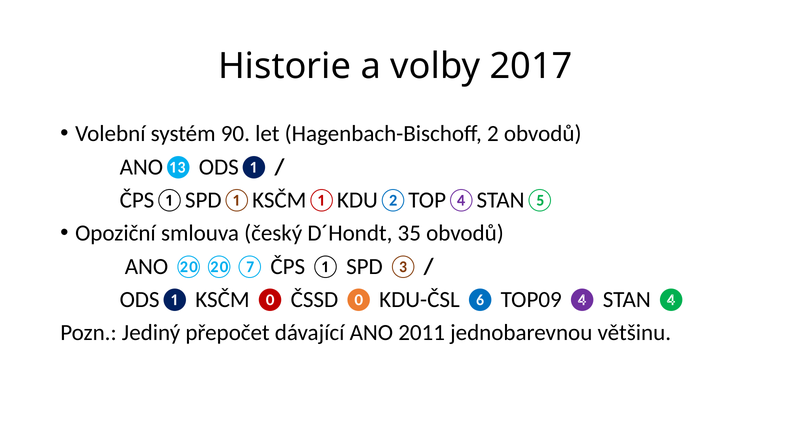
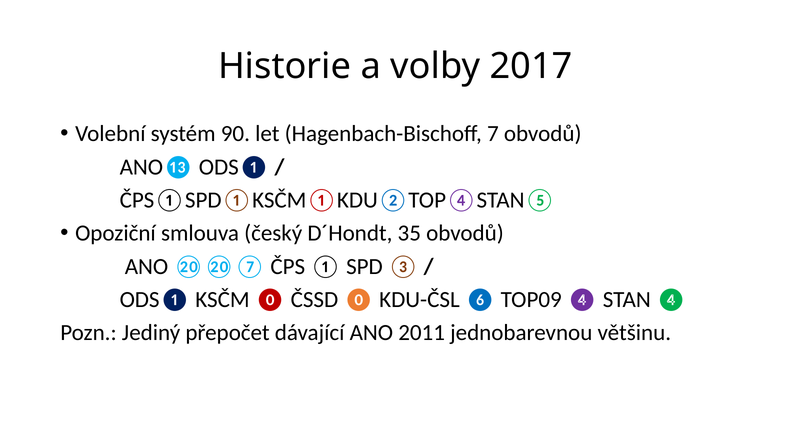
2: 2 -> 7 (493, 134)
